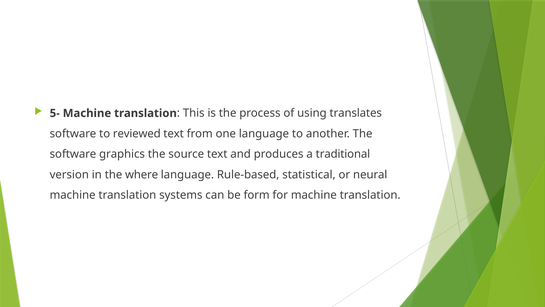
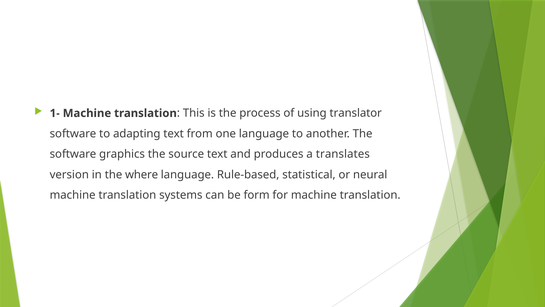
5-: 5- -> 1- (55, 113)
translates: translates -> translator (356, 113)
reviewed: reviewed -> adapting (137, 134)
traditional: traditional -> translates (343, 154)
